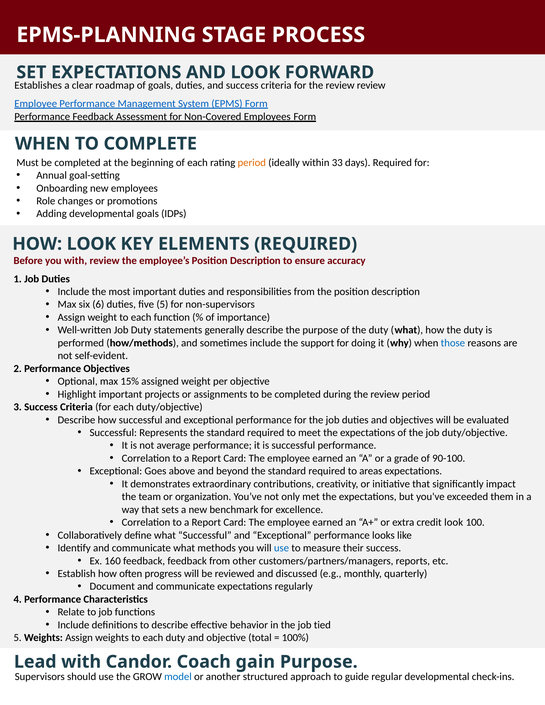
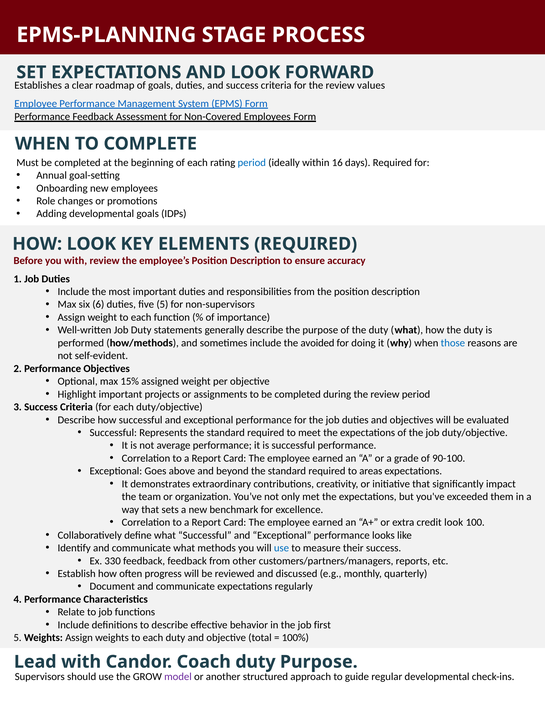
review: review -> values (371, 85)
period colour: orange -> blue (252, 163)
33: 33 -> 16 (337, 163)
support: support -> avoided (317, 343)
160: 160 -> 330 (113, 561)
tied: tied -> first (322, 625)
gain: gain -> duty (255, 662)
model colour: blue -> purple (178, 677)
